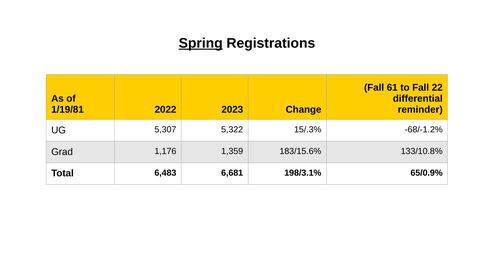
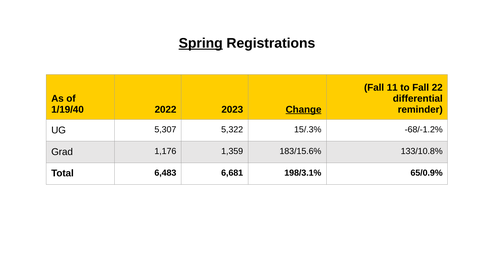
61: 61 -> 11 (392, 88)
1/19/81: 1/19/81 -> 1/19/40 (68, 109)
Change underline: none -> present (304, 109)
